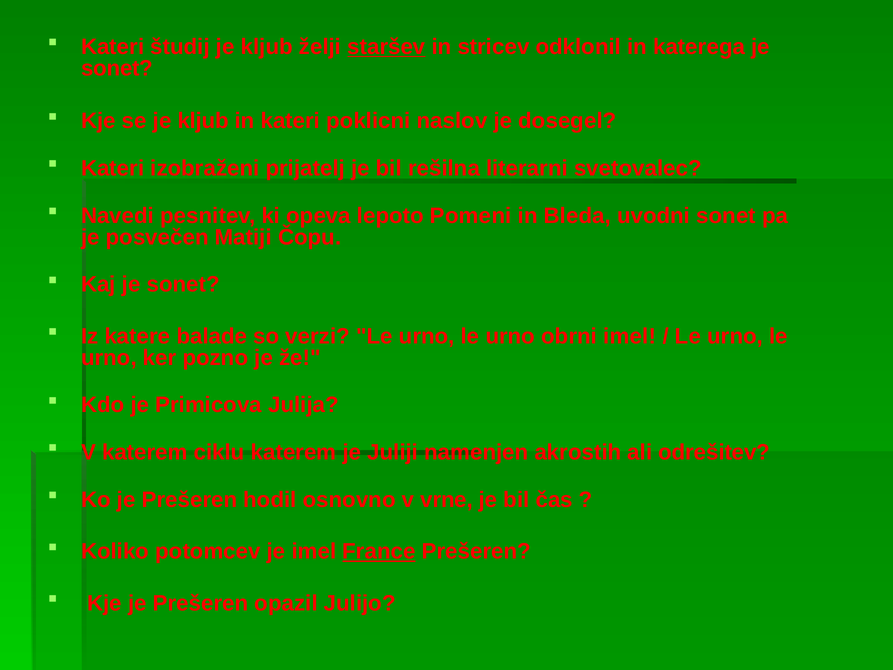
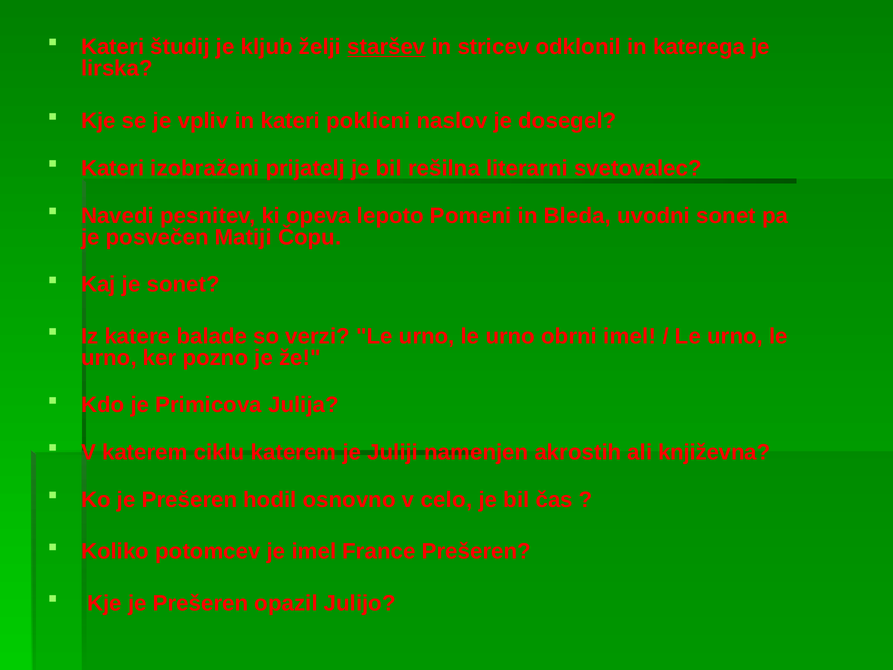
sonet: sonet -> lirska (117, 68)
se je kljub: kljub -> vpliv (203, 121)
odrešitev: odrešitev -> književna (714, 452)
vrne: vrne -> celo (446, 500)
France underline: present -> none (379, 551)
